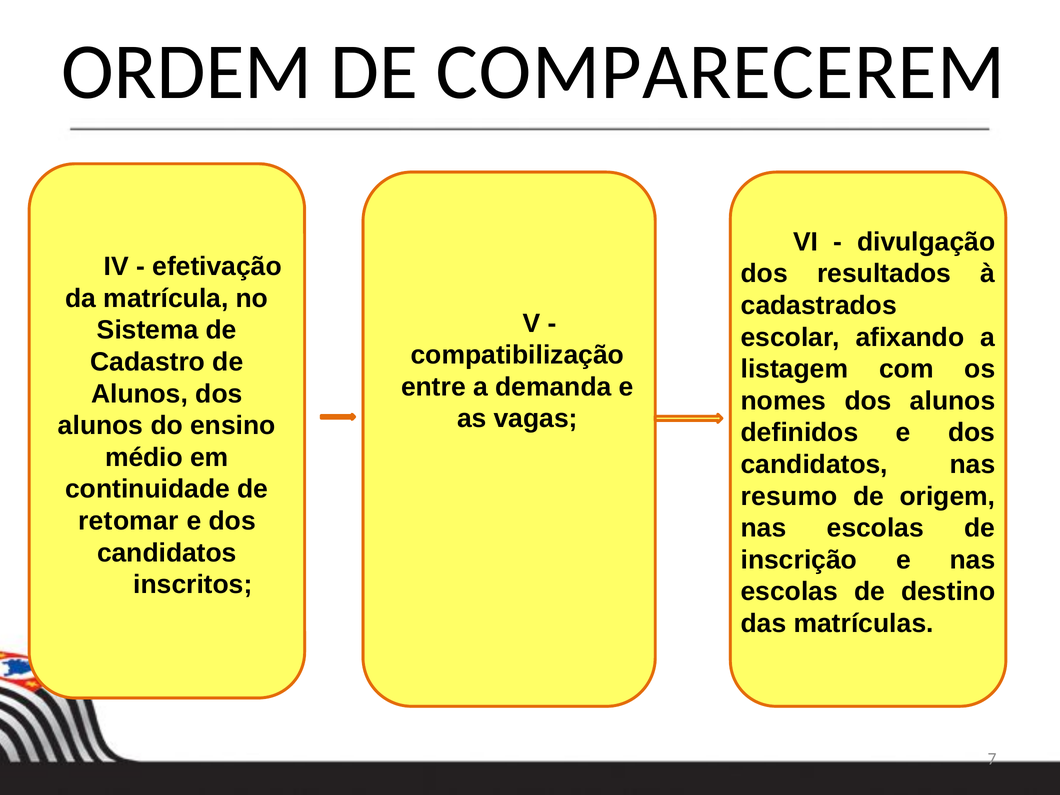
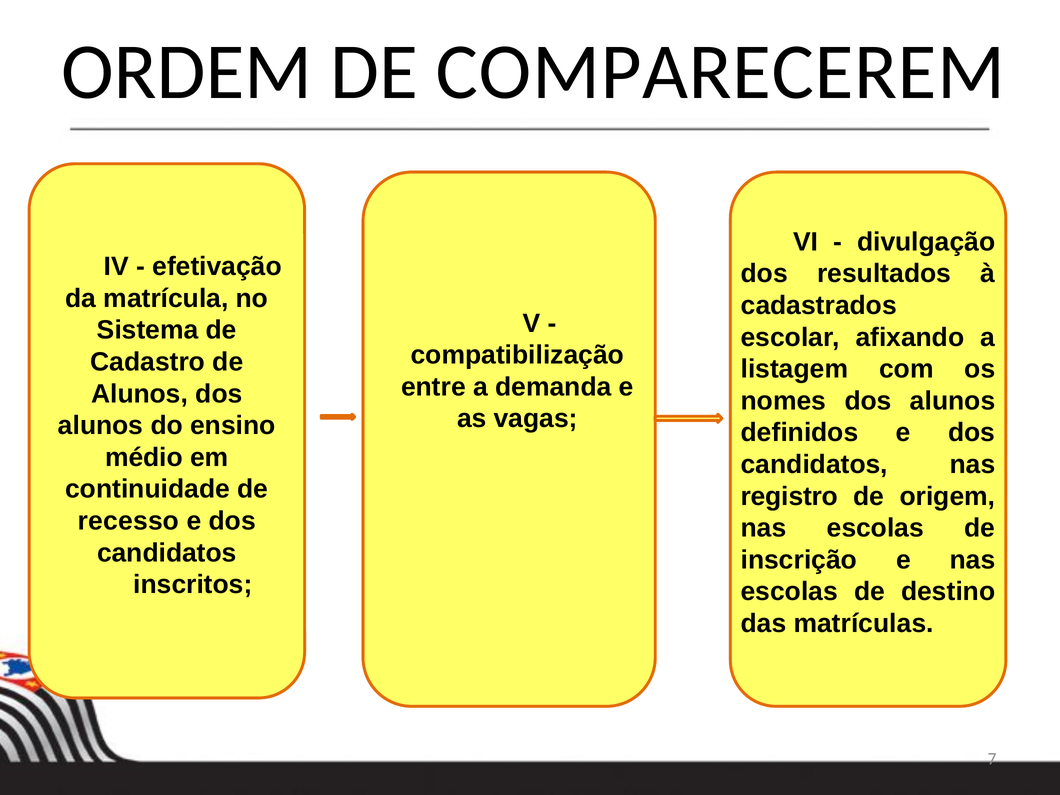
resumo: resumo -> registro (789, 496)
retomar: retomar -> recesso (128, 521)
